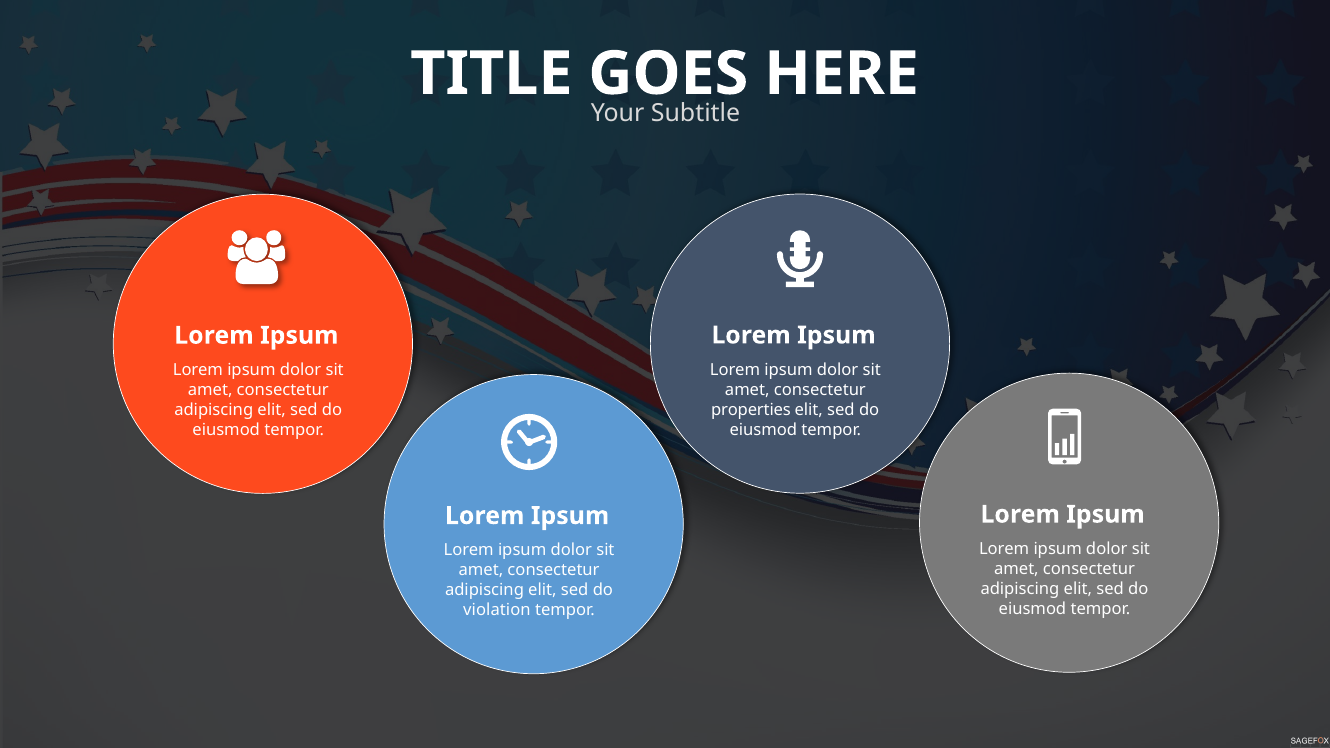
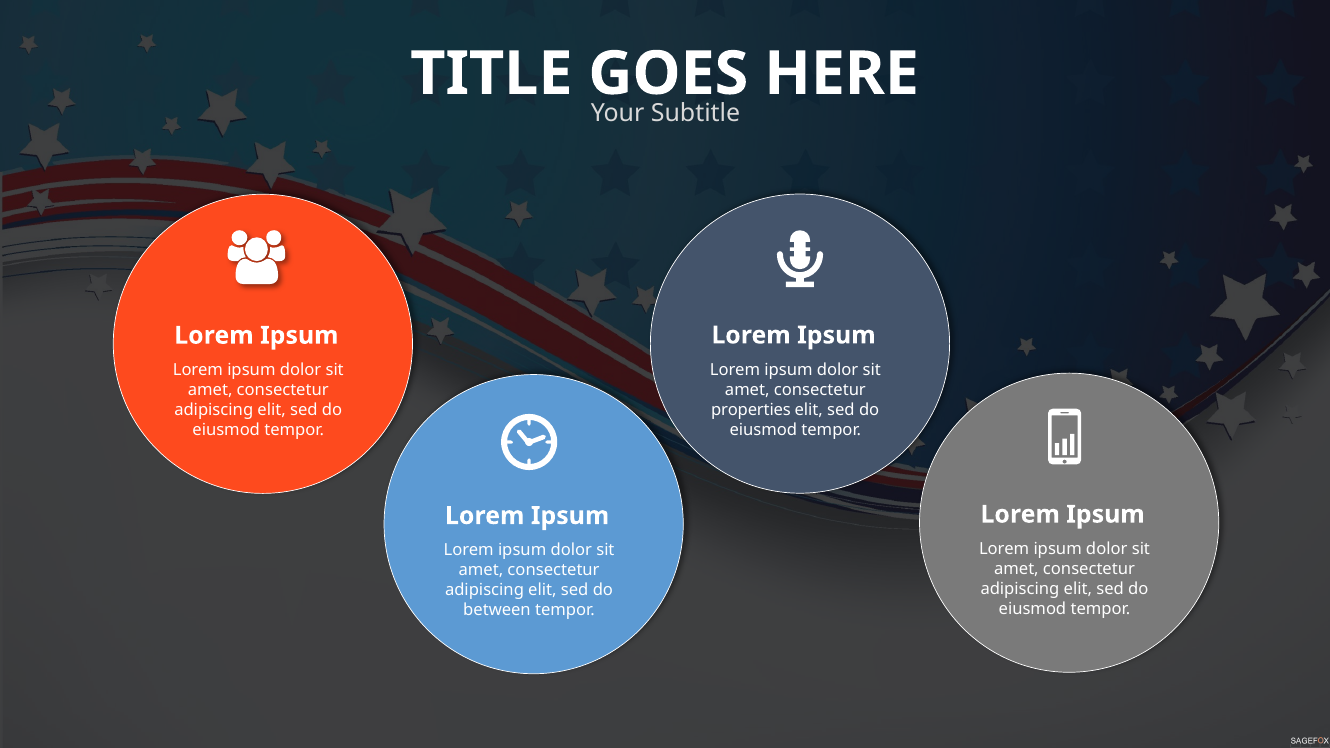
violation: violation -> between (497, 610)
